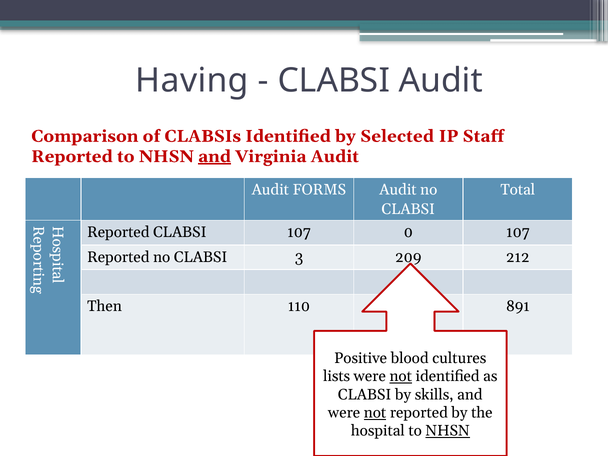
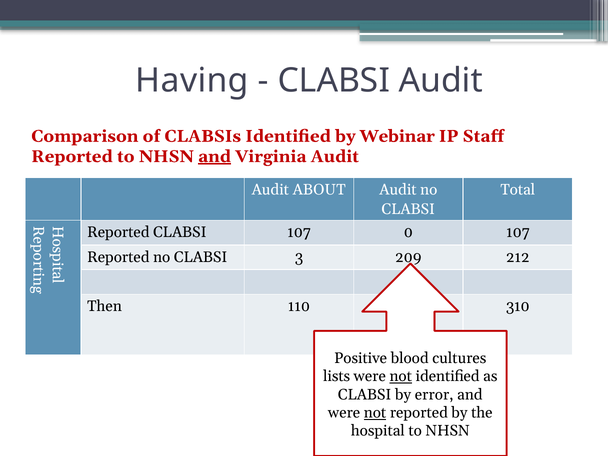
Selected: Selected -> Webinar (397, 136)
FORMS: FORMS -> ABOUT (319, 190)
891: 891 -> 310 (518, 306)
skills: skills -> error (434, 394)
NHSN underline: present -> none (448, 431)
